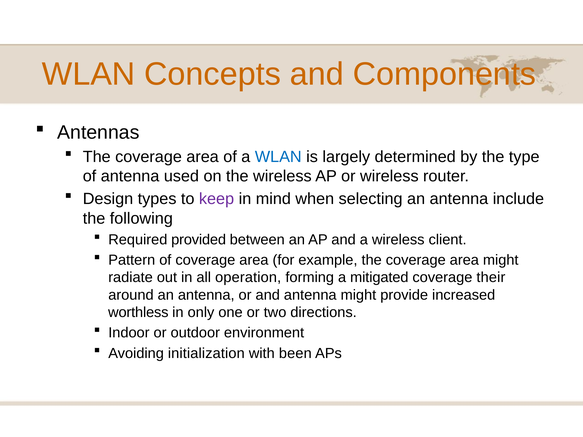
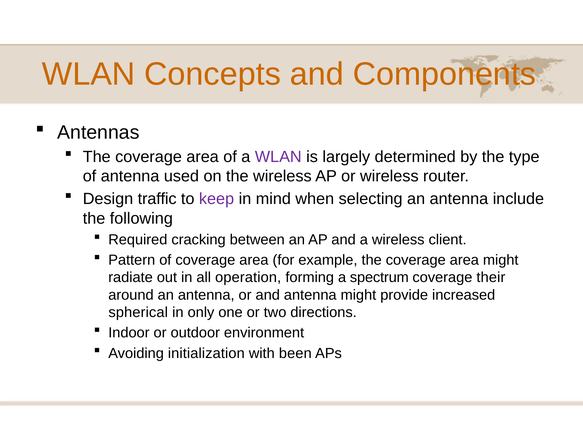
WLAN colour: blue -> purple (278, 157)
types: types -> traffic (157, 199)
provided: provided -> cracking (199, 240)
mitigated: mitigated -> spectrum (379, 278)
worthless: worthless -> spherical (138, 313)
